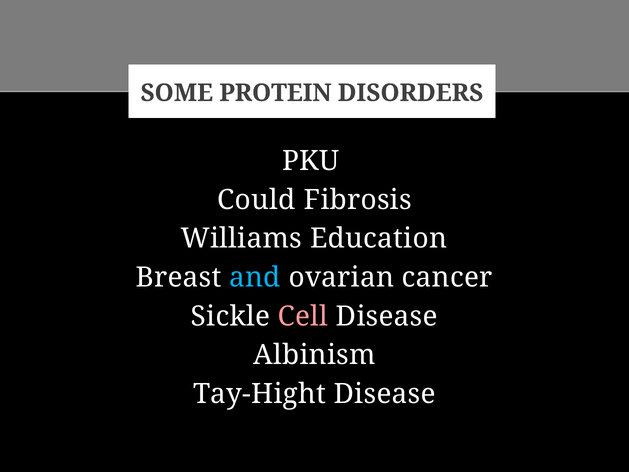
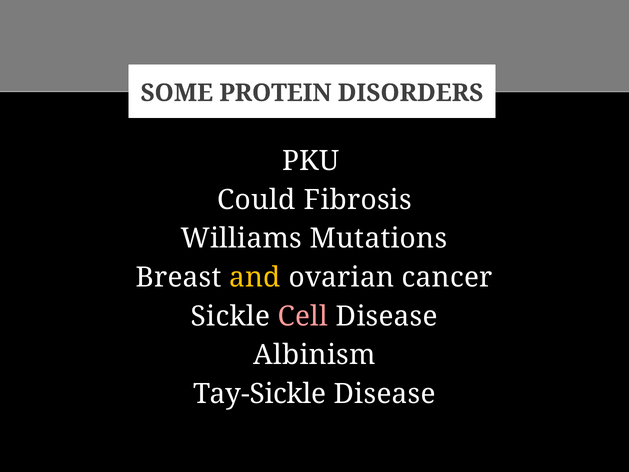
Education: Education -> Mutations (379, 239)
and colour: light blue -> yellow (255, 277)
Tay-Hight: Tay-Hight -> Tay-Sickle (260, 394)
